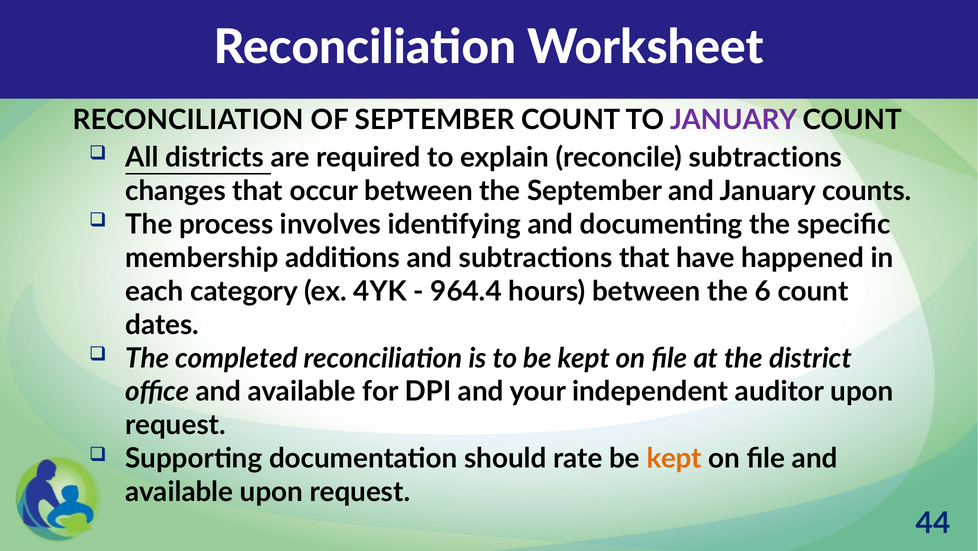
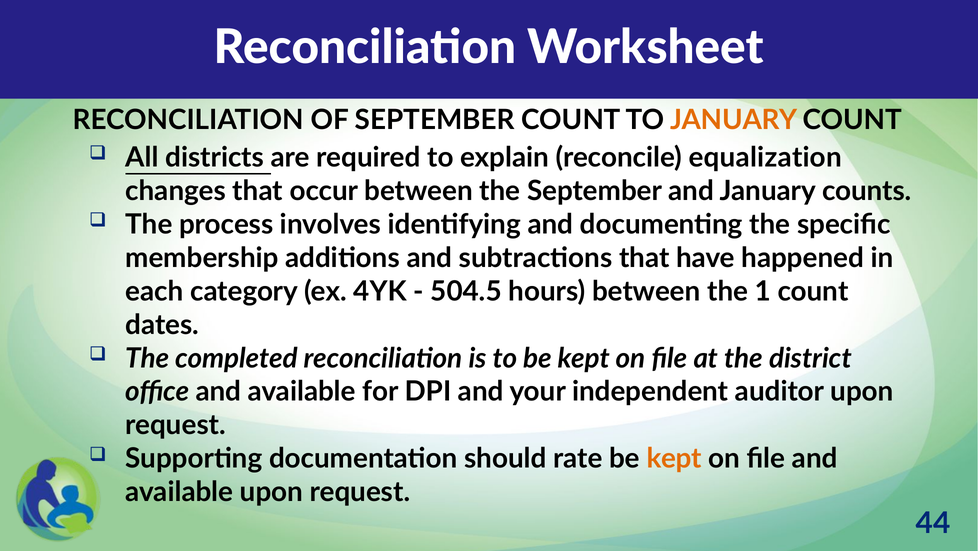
JANUARY colour: purple -> orange (734, 120)
reconcile subtractions: subtractions -> equalization (765, 157)
964.4: 964.4 -> 504.5 (466, 291)
6: 6 -> 1 (763, 291)
